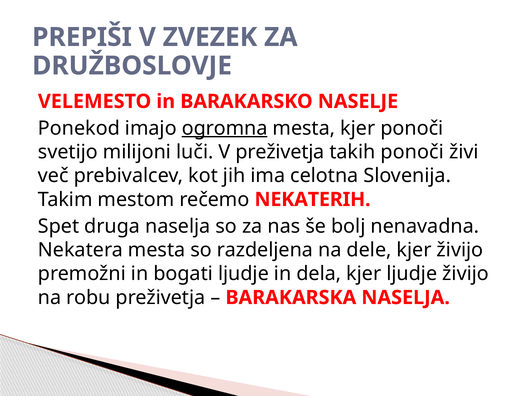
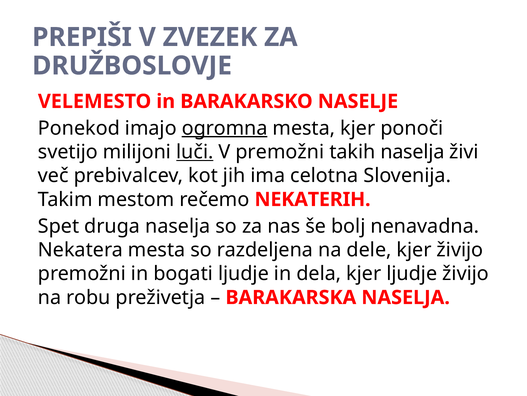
luči underline: none -> present (195, 152)
V preživetja: preživetja -> premožni (280, 152)
takih ponoči: ponoči -> naselja (412, 152)
